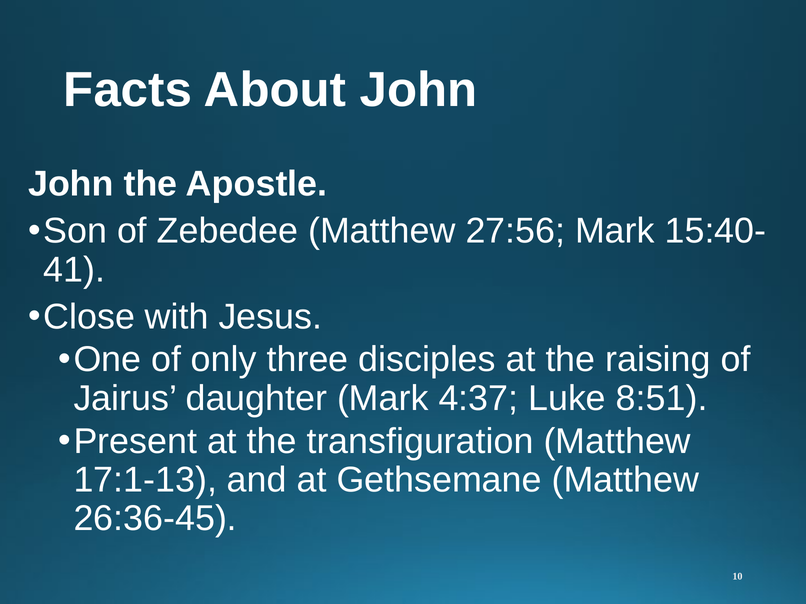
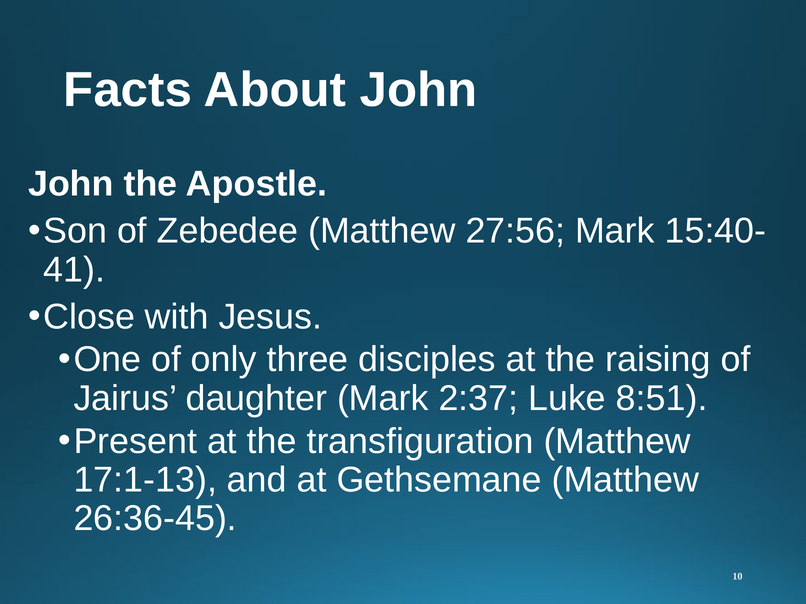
4:37: 4:37 -> 2:37 (478, 399)
